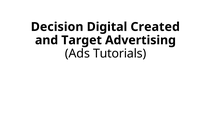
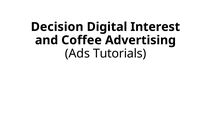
Created: Created -> Interest (155, 27)
Target: Target -> Coffee (82, 40)
